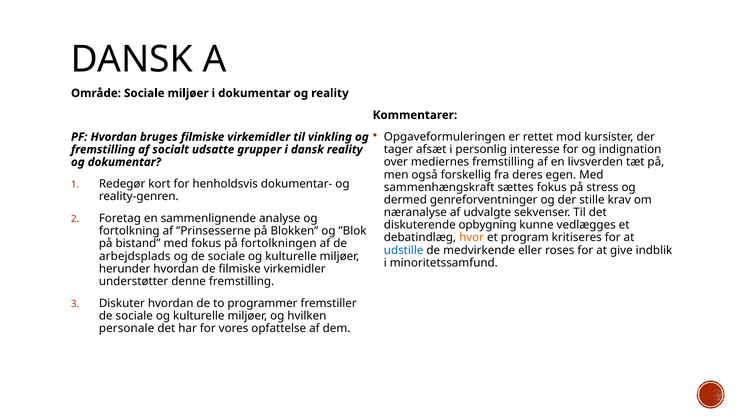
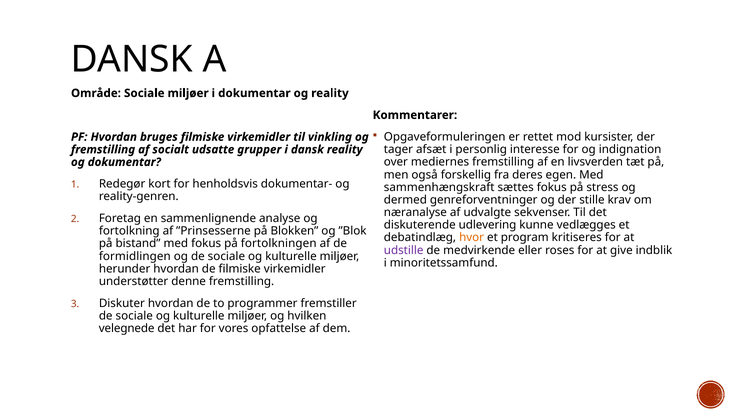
opbygning: opbygning -> udlevering (488, 225)
udstille colour: blue -> purple (404, 250)
arbejdsplads: arbejdsplads -> formidlingen (135, 256)
personale: personale -> velegnede (127, 328)
